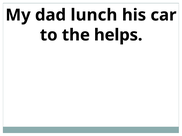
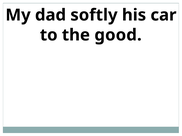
lunch: lunch -> softly (94, 15)
helps: helps -> good (118, 35)
